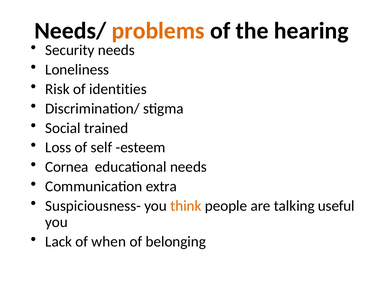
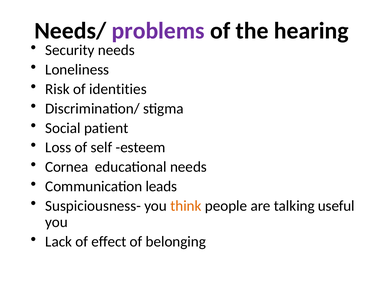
problems colour: orange -> purple (158, 31)
trained: trained -> patient (106, 128)
extra: extra -> leads (161, 186)
when: when -> effect (109, 242)
